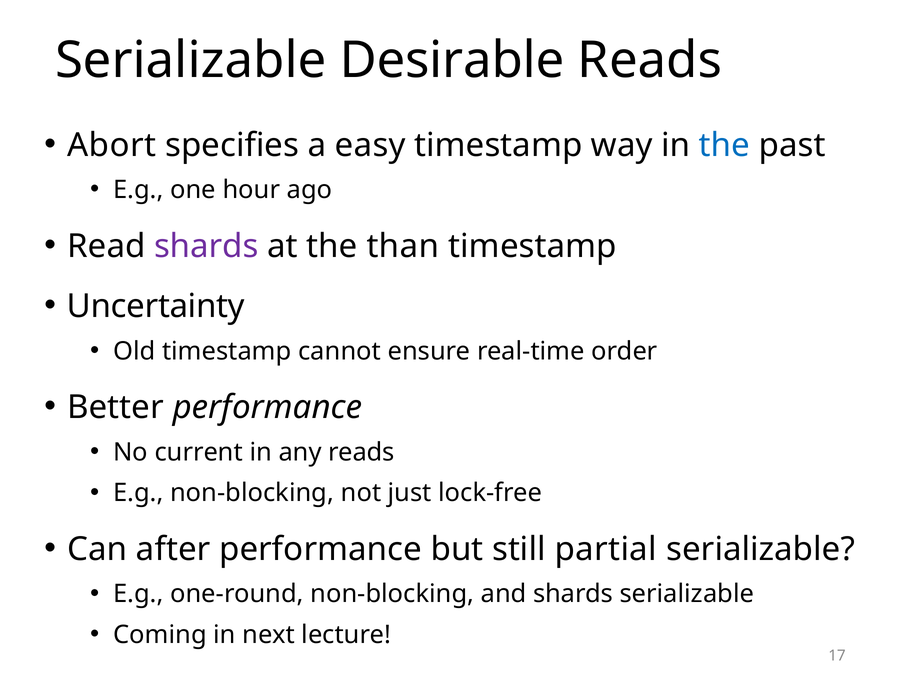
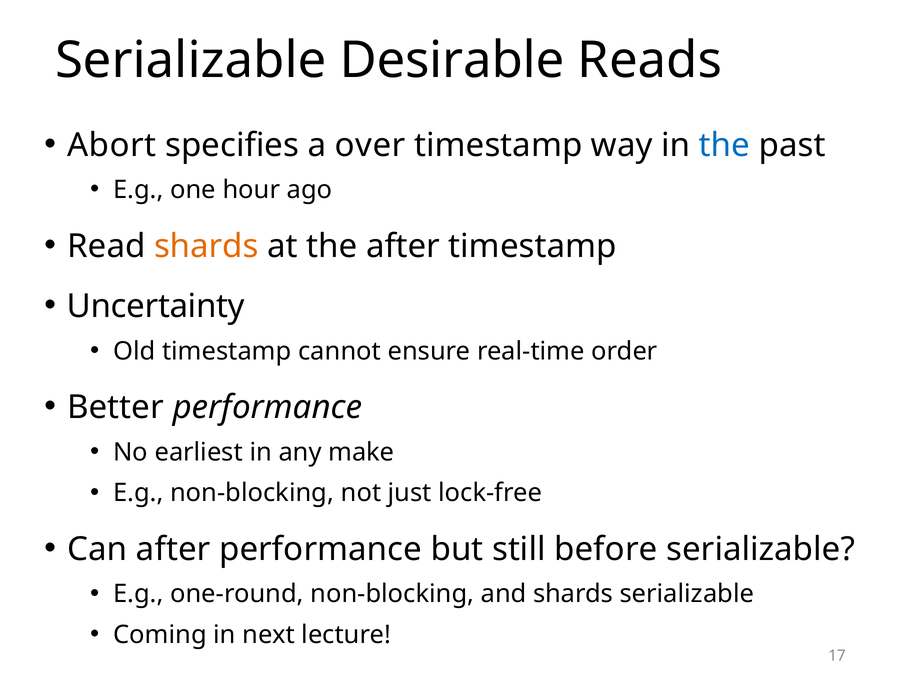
easy: easy -> over (370, 145)
shards colour: purple -> orange (206, 246)
the than: than -> after (403, 246)
current: current -> earliest (199, 453)
any reads: reads -> make (361, 453)
partial: partial -> before (606, 550)
